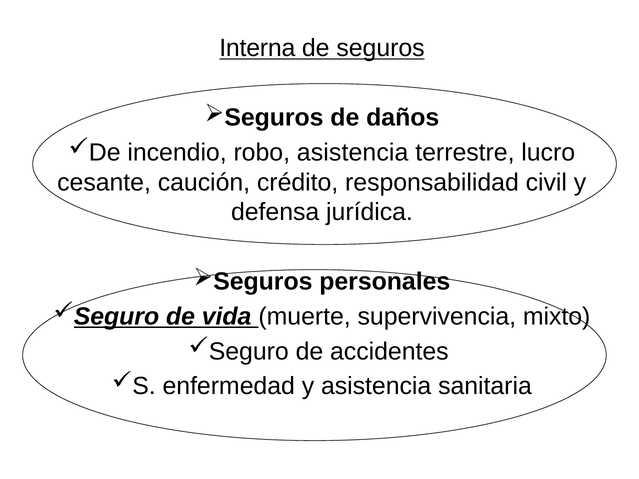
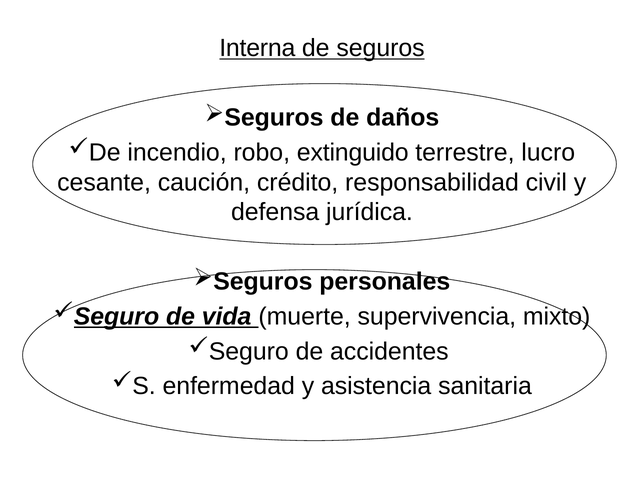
robo asistencia: asistencia -> extinguido (353, 153)
